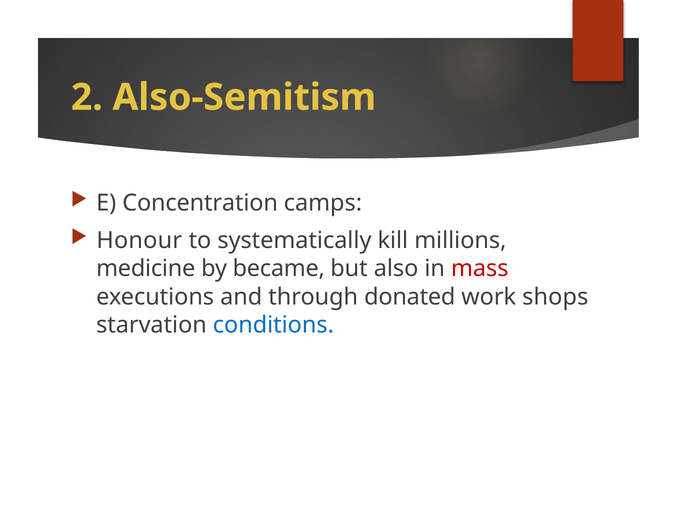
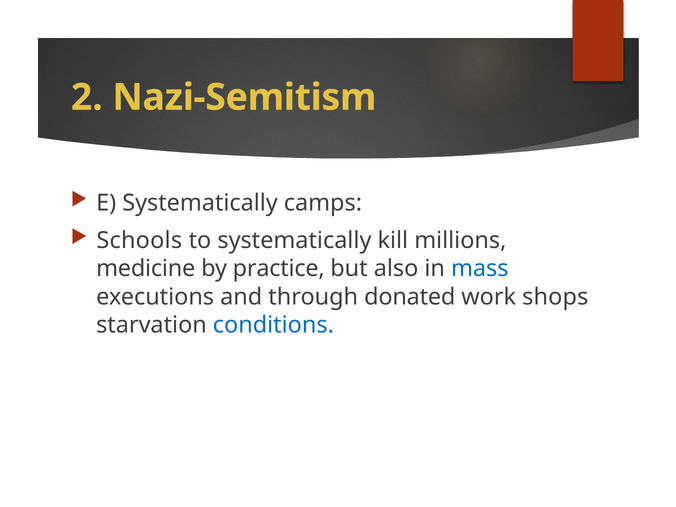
Also-Semitism: Also-Semitism -> Nazi-Semitism (244, 97)
E Concentration: Concentration -> Systematically (200, 203)
Honour: Honour -> Schools (139, 241)
became: became -> practice (279, 269)
mass colour: red -> blue (480, 269)
